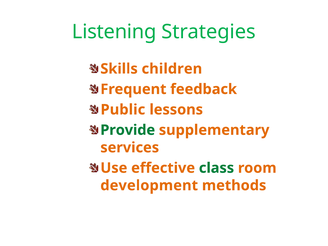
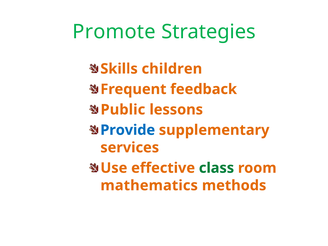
Listening: Listening -> Promote (114, 32)
Provide colour: green -> blue (128, 130)
development: development -> mathematics (149, 185)
